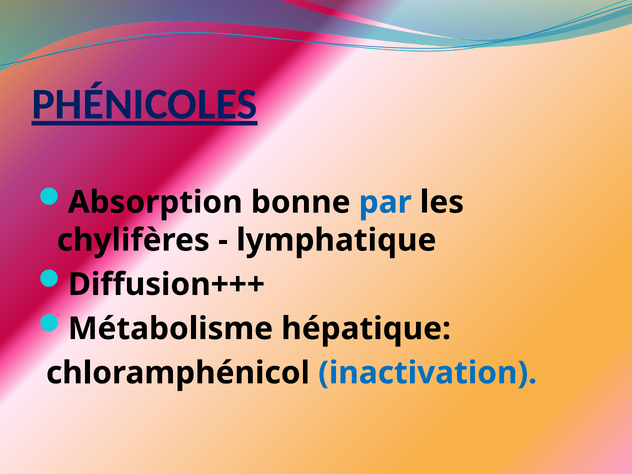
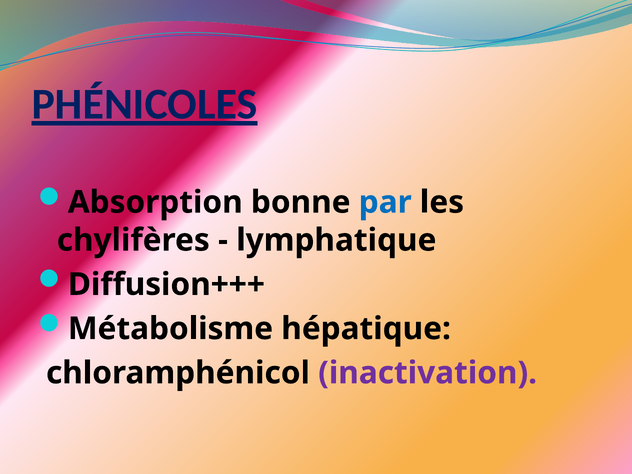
inactivation colour: blue -> purple (428, 373)
